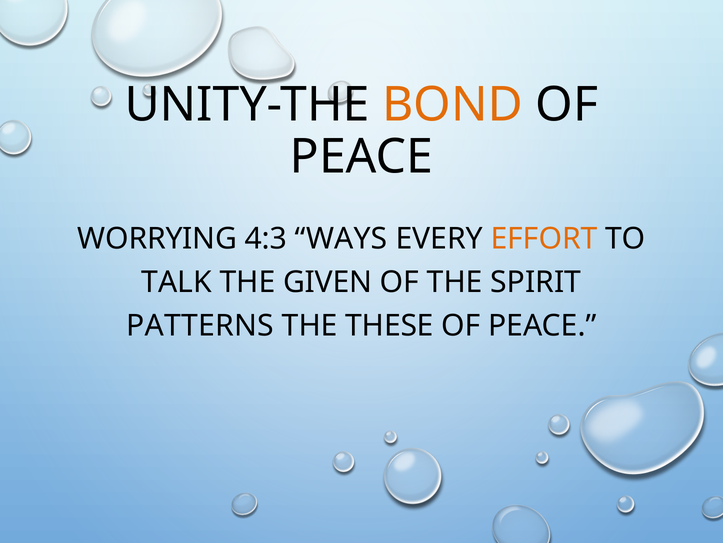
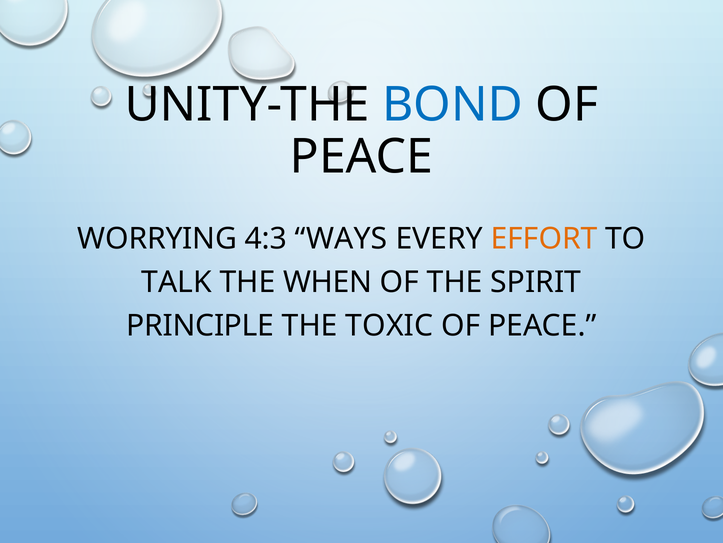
BOND colour: orange -> blue (453, 105)
GIVEN: GIVEN -> WHEN (328, 282)
PATTERNS: PATTERNS -> PRINCIPLE (200, 325)
THESE: THESE -> TOXIC (389, 325)
